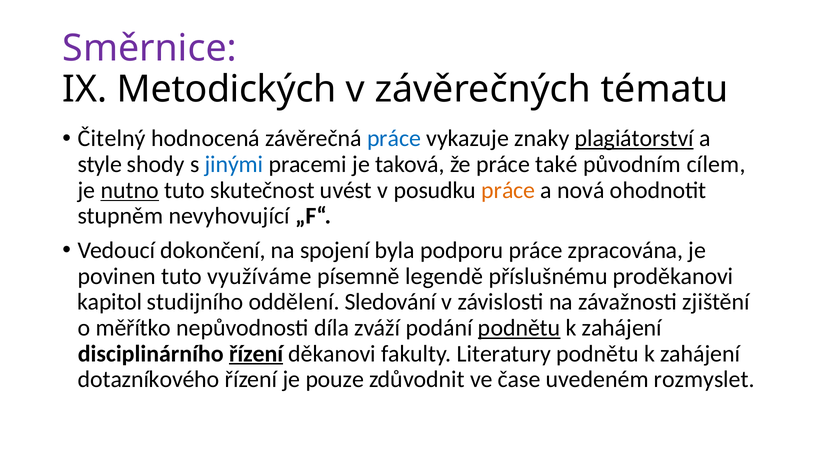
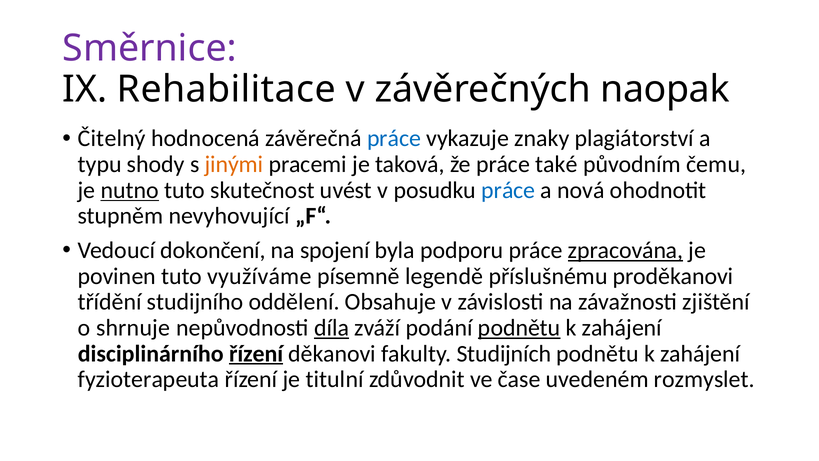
Metodických: Metodických -> Rehabilitace (226, 89)
tématu: tématu -> naopak (665, 89)
plagiátorství underline: present -> none (634, 138)
style: style -> typu (100, 164)
jinými colour: blue -> orange (234, 164)
cílem: cílem -> čemu (716, 164)
práce colour: orange -> blue (508, 190)
zpracována underline: none -> present (626, 250)
kapitol: kapitol -> třídění (110, 302)
Sledování: Sledování -> Obsahuje (390, 302)
měřítko: měřítko -> shrnuje (133, 328)
díla underline: none -> present (332, 328)
Literatury: Literatury -> Studijních (504, 353)
dotazníkového: dotazníkového -> fyzioterapeuta (149, 379)
pouze: pouze -> titulní (335, 379)
